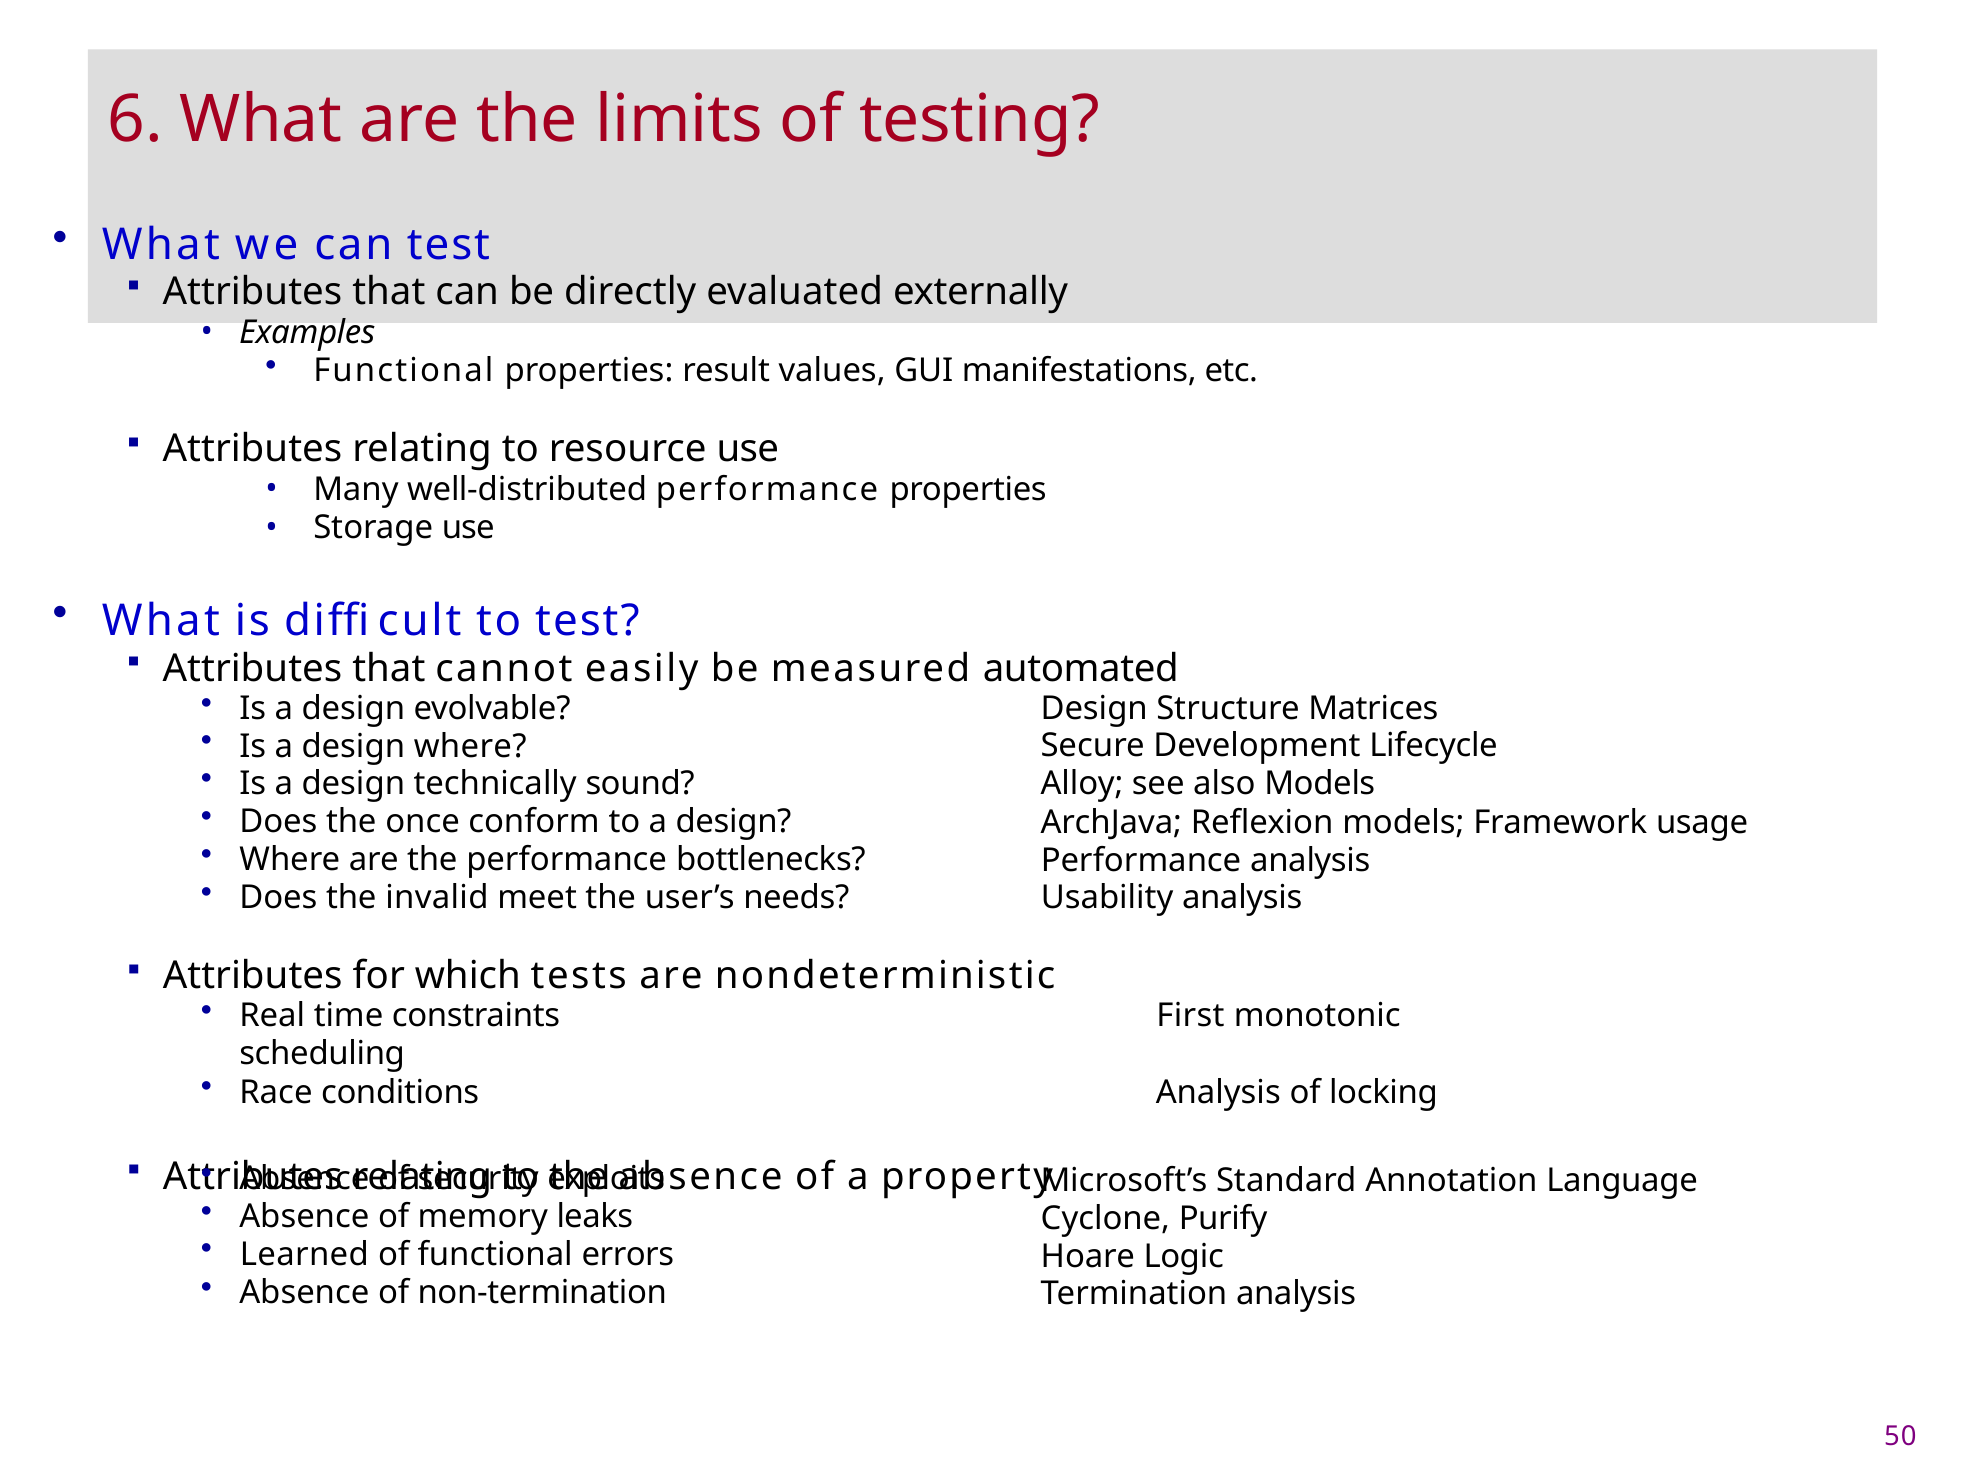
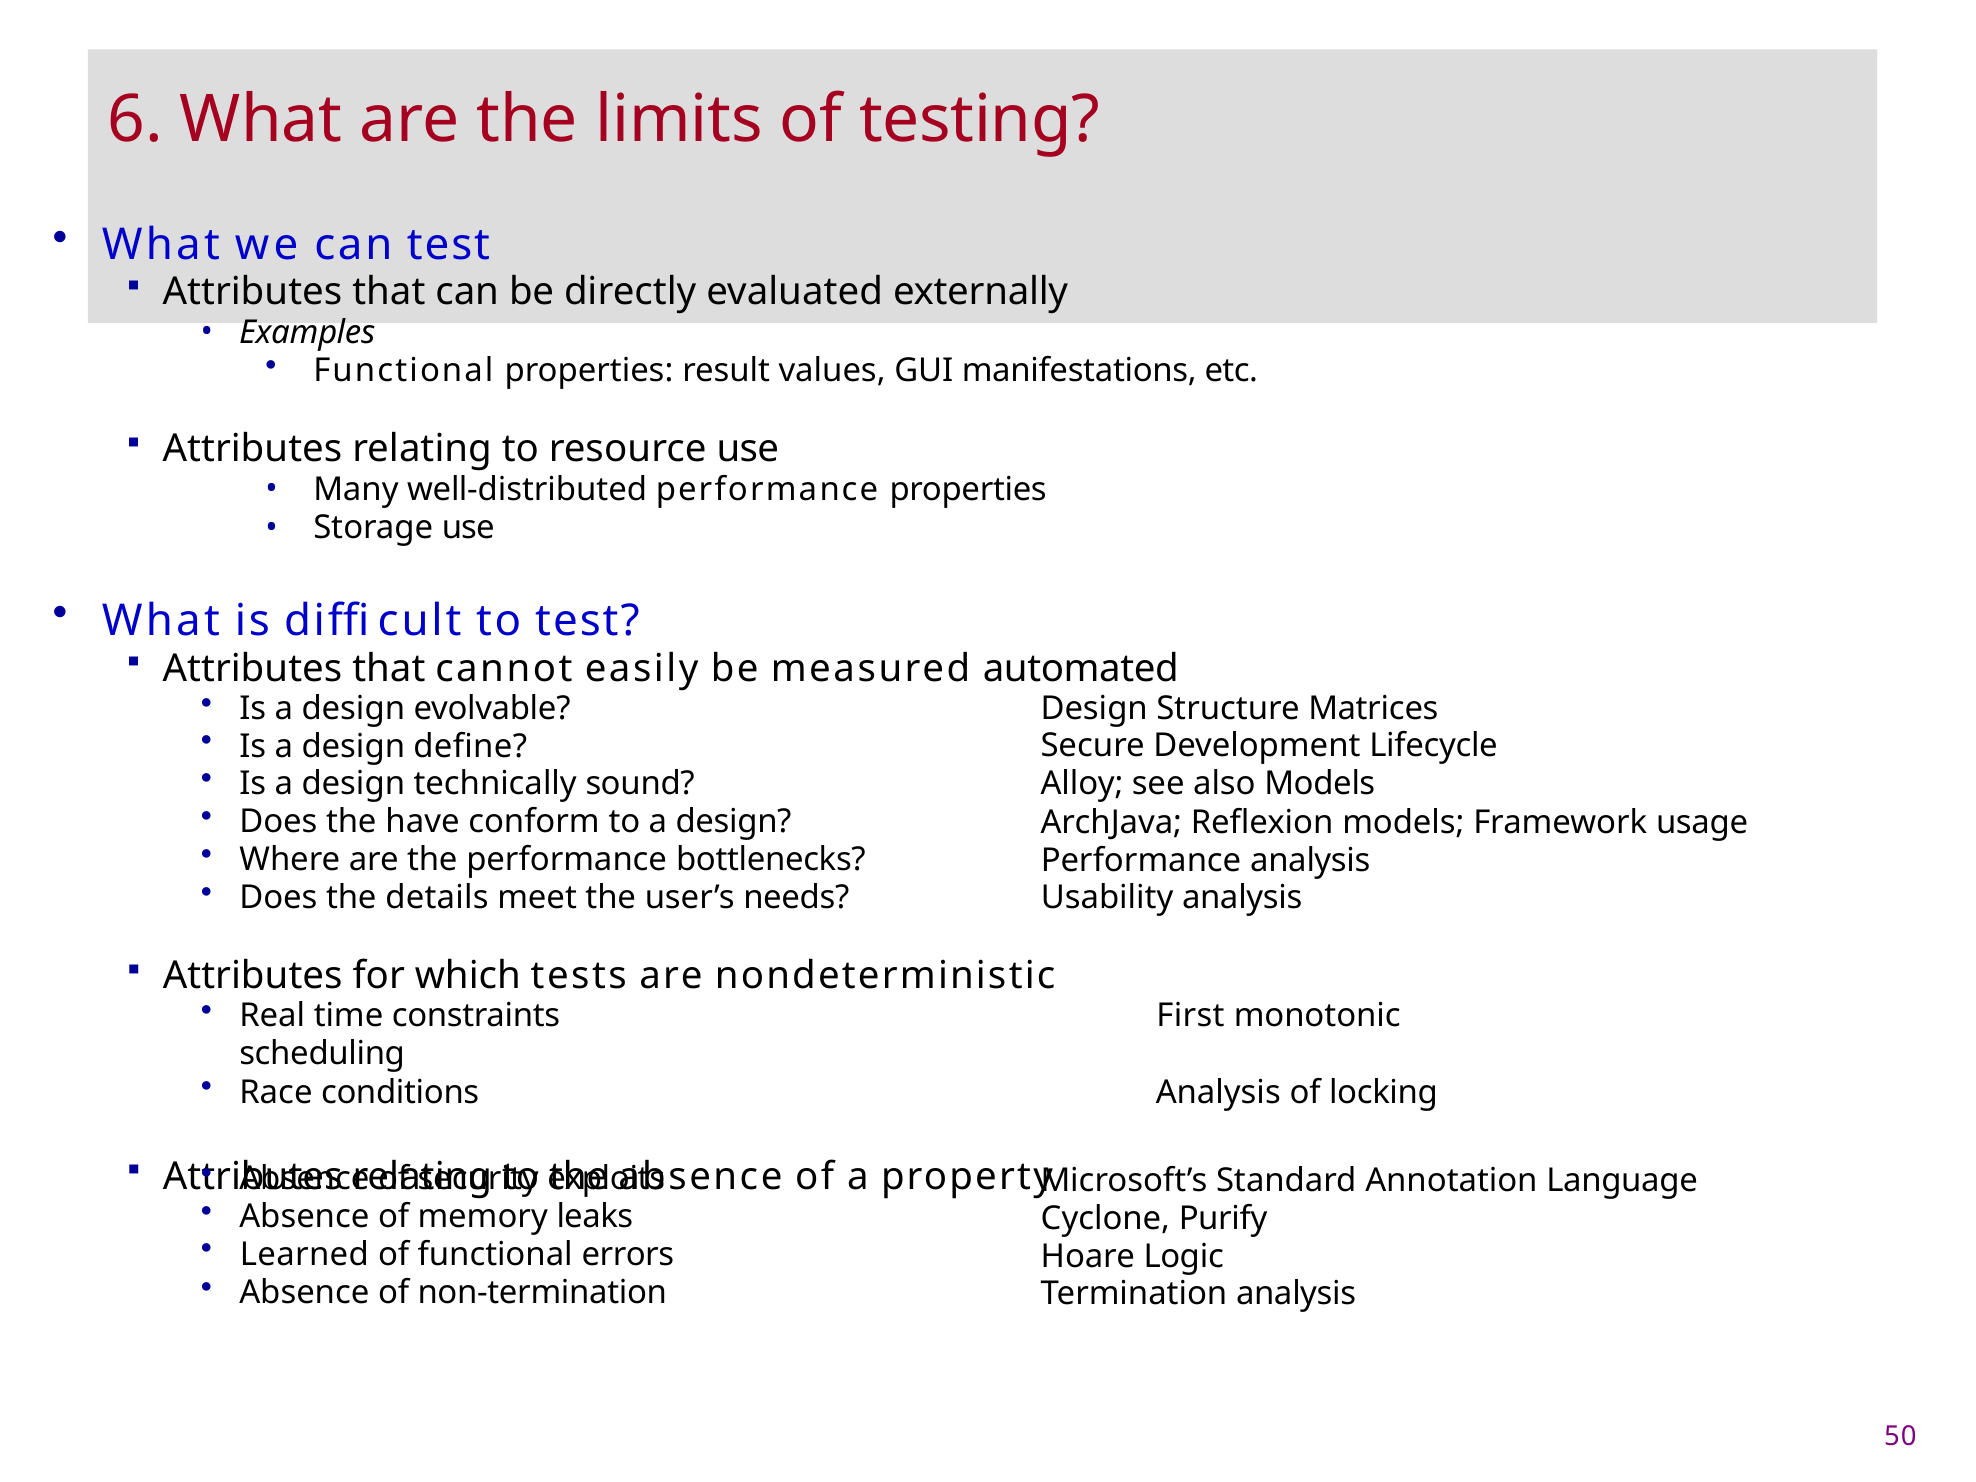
design where: where -> define (470, 746)
once: once -> have (423, 822)
invalid: invalid -> details (437, 898)
